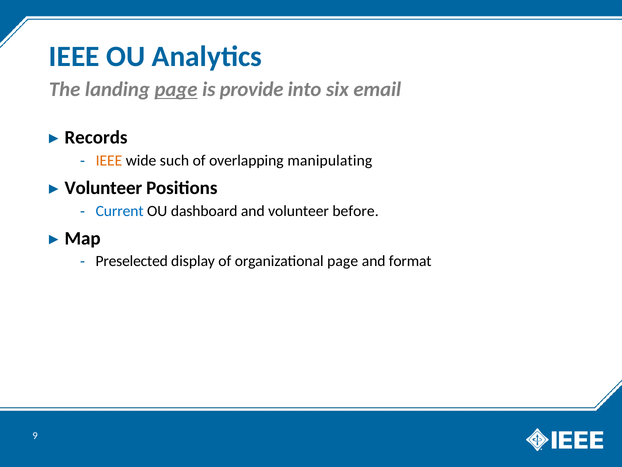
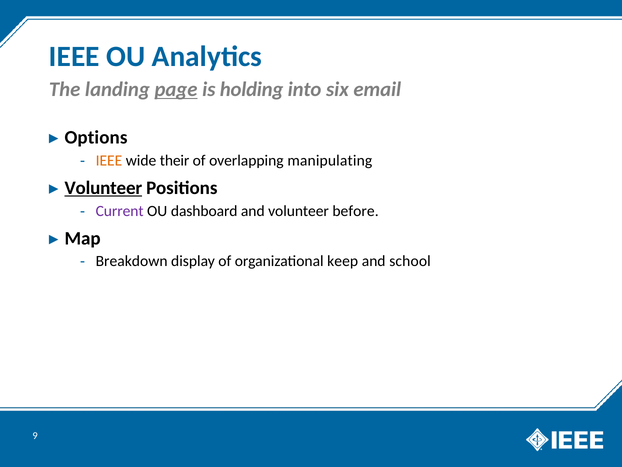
provide: provide -> holding (252, 89)
Records: Records -> Options (96, 137)
such: such -> their (175, 160)
Volunteer underline: none -> present (103, 188)
Current colour: blue -> purple (120, 211)
Preselected: Preselected -> Breakdown (132, 261)
organizational page: page -> keep (343, 261)
format: format -> school (410, 261)
